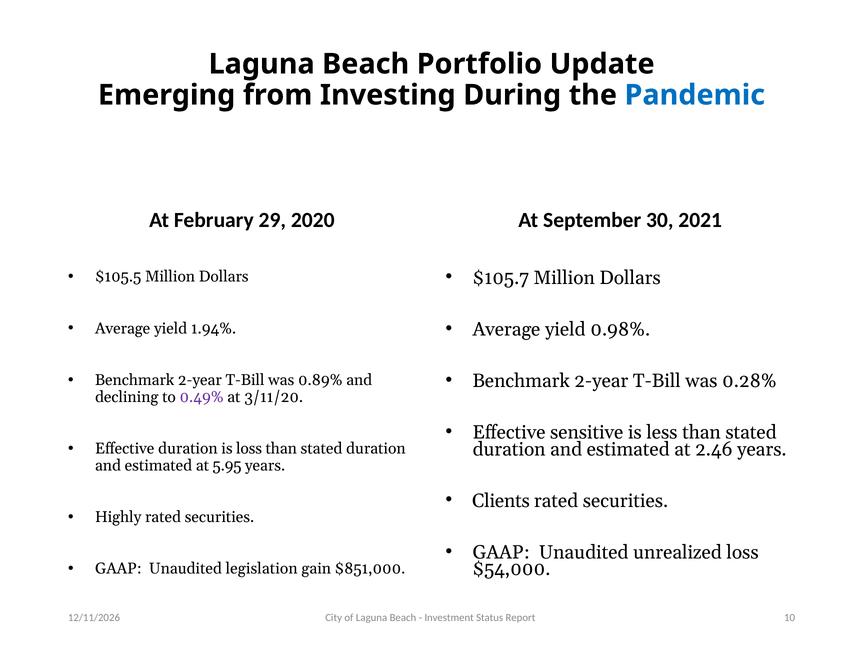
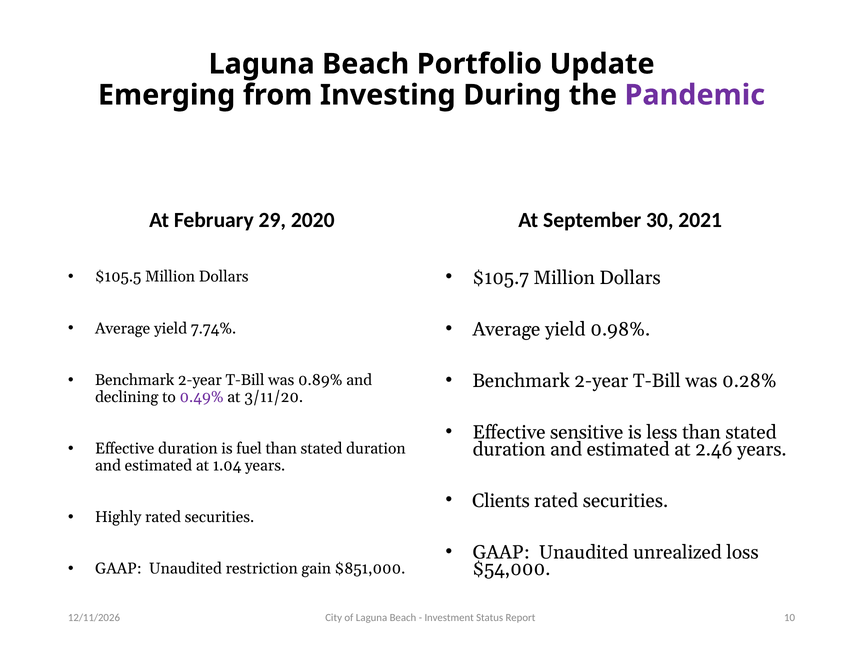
Pandemic colour: blue -> purple (695, 95)
1.94%: 1.94% -> 7.74% (214, 329)
is loss: loss -> fuel (249, 449)
5.95: 5.95 -> 1.04 (227, 466)
legislation: legislation -> restriction (262, 569)
